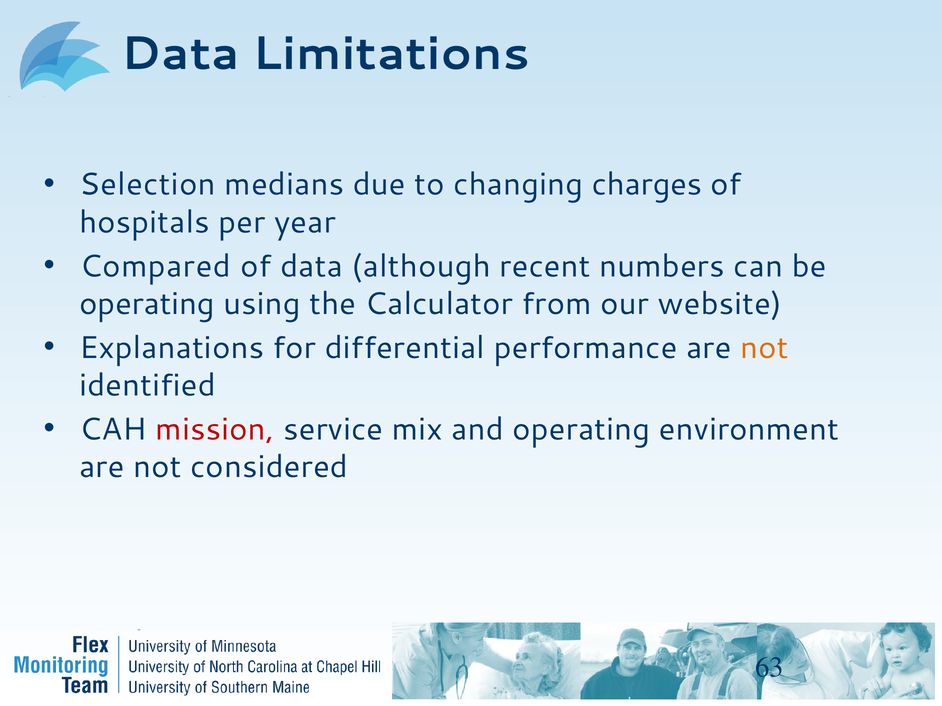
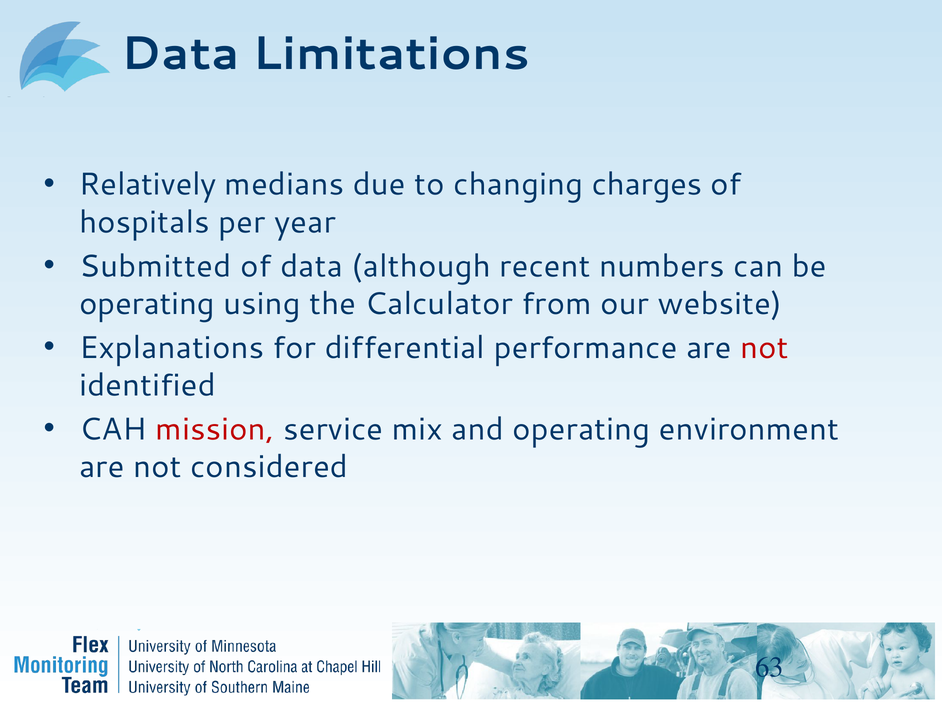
Selection: Selection -> Relatively (148, 185)
Compared: Compared -> Submitted (155, 266)
not colour: orange -> red (764, 348)
